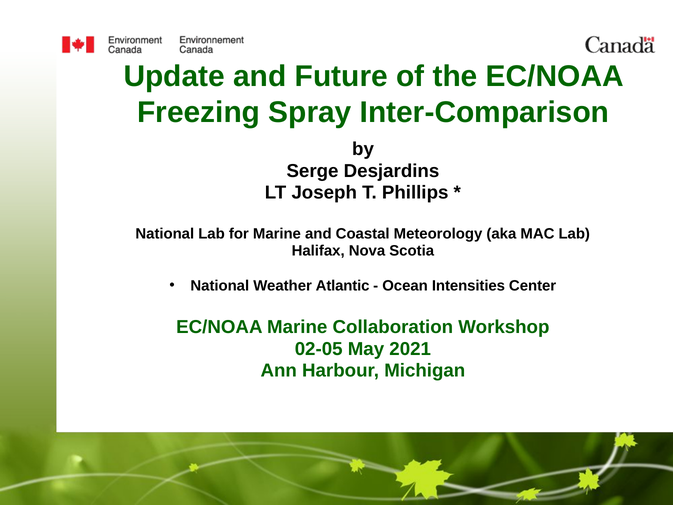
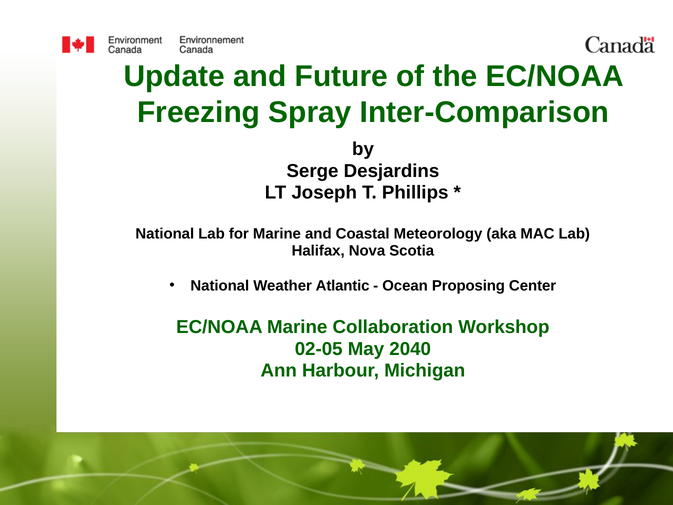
Intensities: Intensities -> Proposing (468, 286)
2021: 2021 -> 2040 (410, 349)
